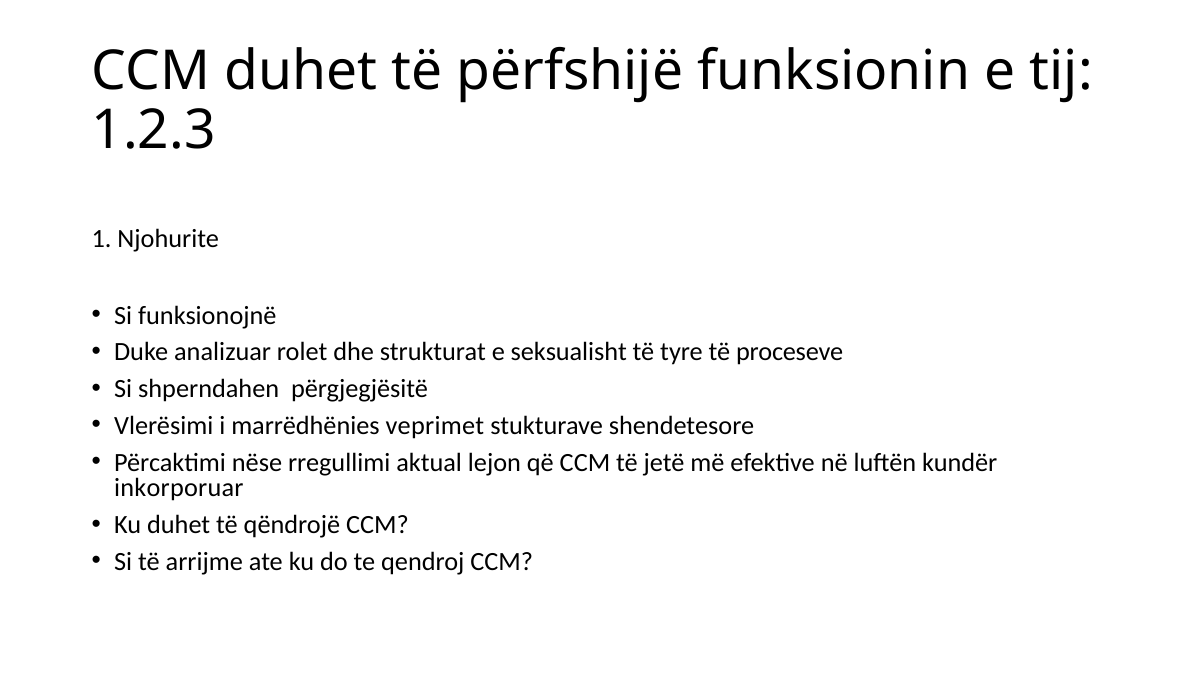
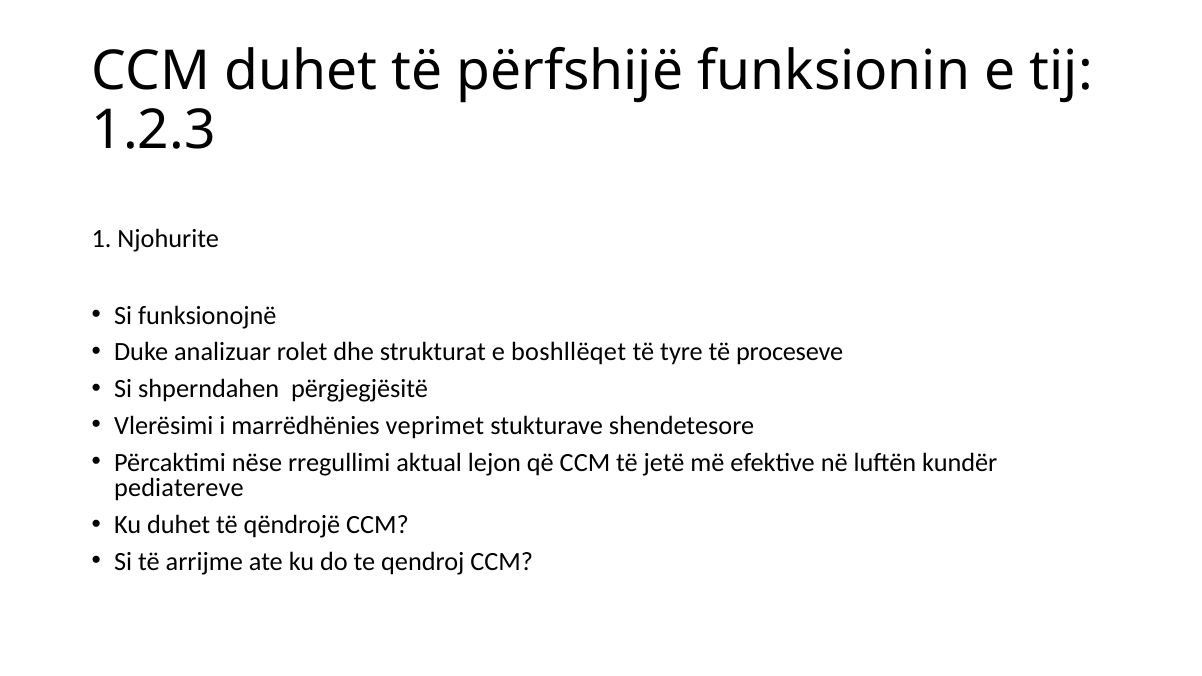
seksualisht: seksualisht -> boshllëqet (569, 352)
inkorporuar: inkorporuar -> pediatereve (179, 488)
